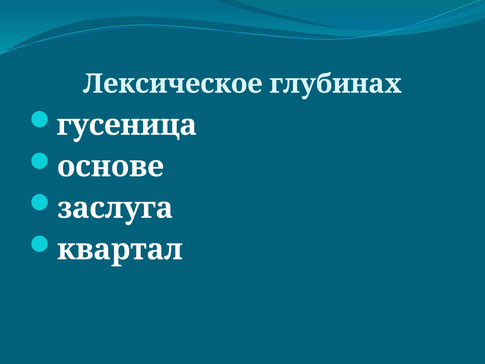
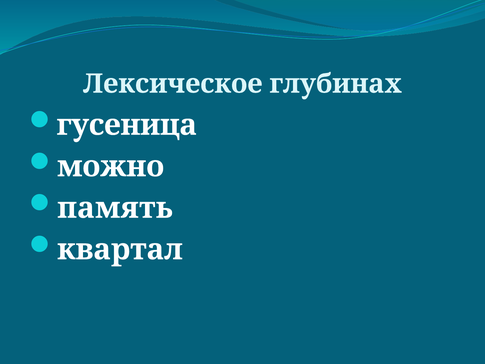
основе: основе -> можно (111, 166)
заслуга: заслуга -> память (115, 208)
